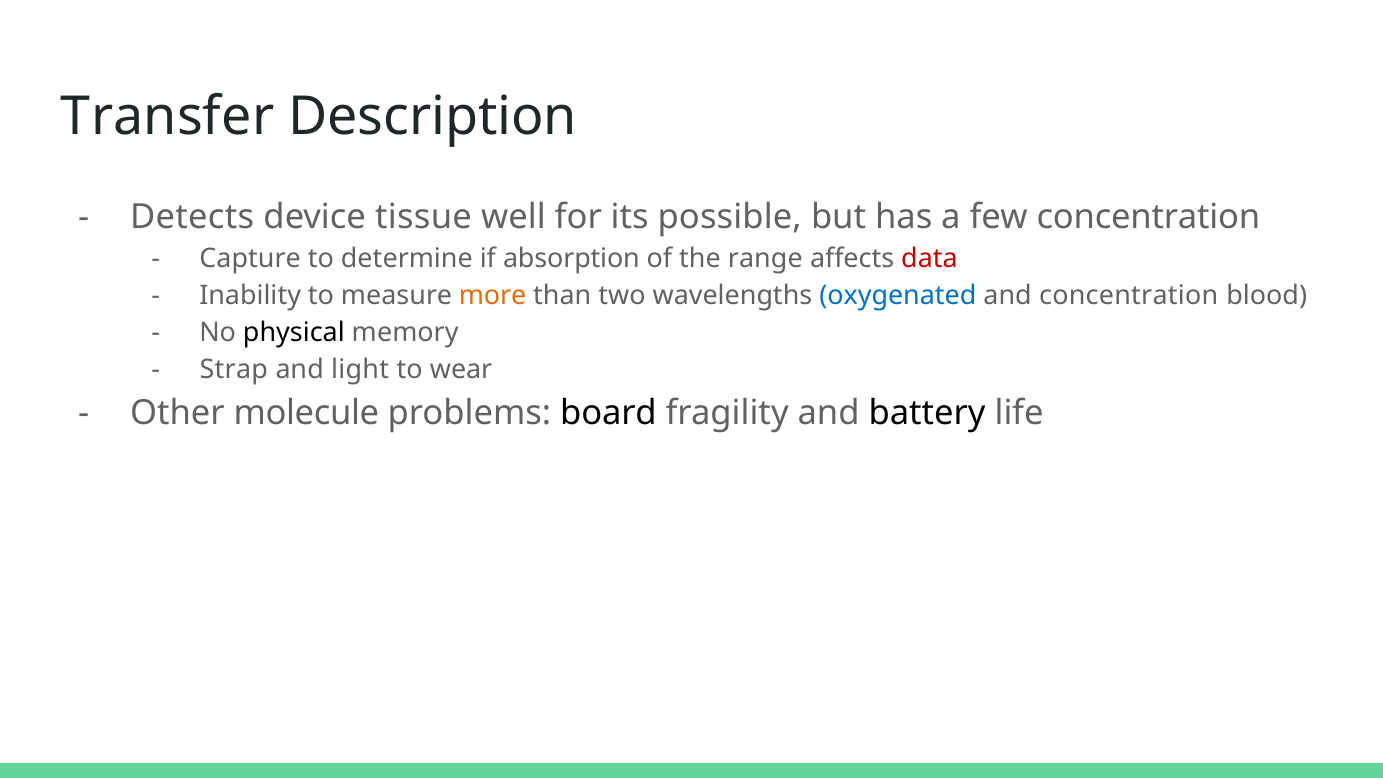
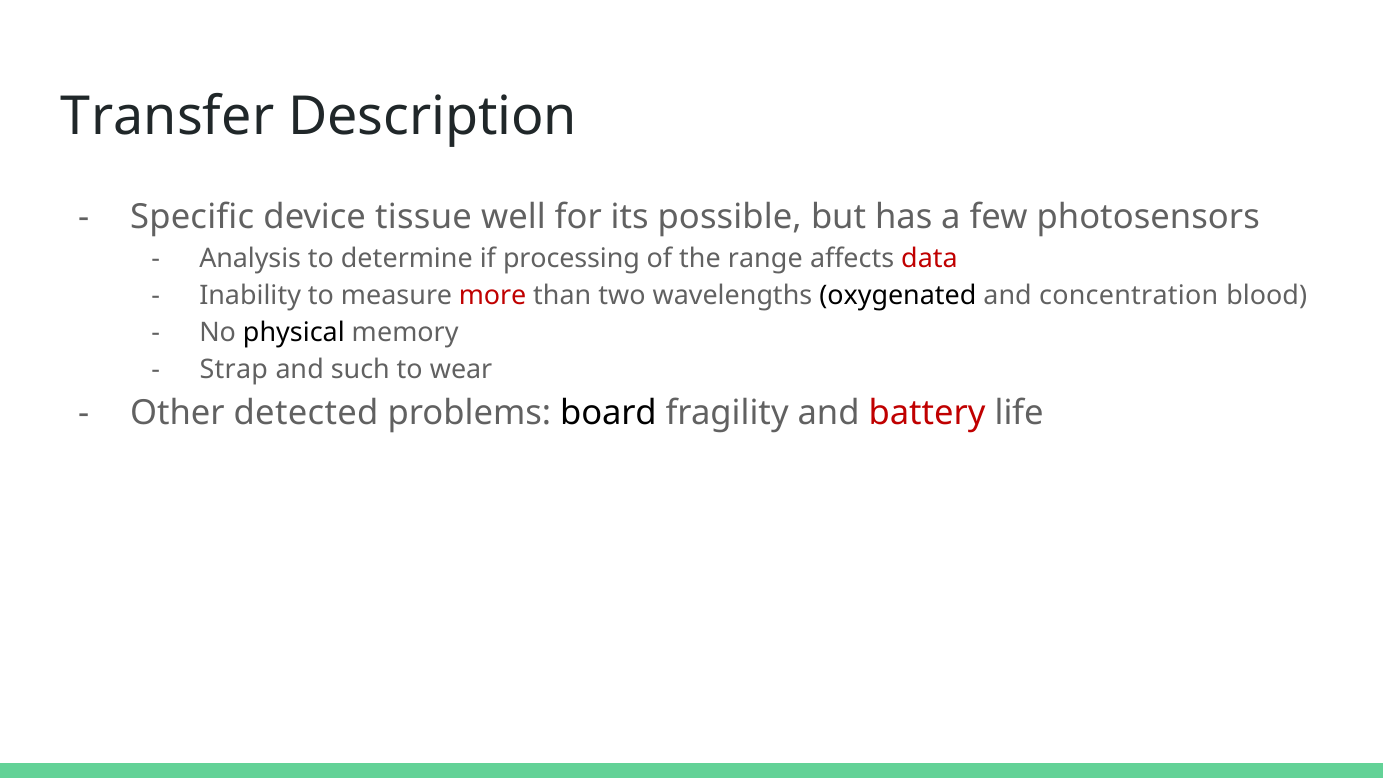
Detects: Detects -> Specific (192, 217)
few concentration: concentration -> photosensors (1148, 217)
Capture: Capture -> Analysis (250, 259)
absorption: absorption -> processing (571, 259)
more colour: orange -> red (493, 296)
oxygenated colour: blue -> black (898, 296)
light: light -> such (360, 370)
molecule: molecule -> detected (306, 414)
battery colour: black -> red (927, 414)
